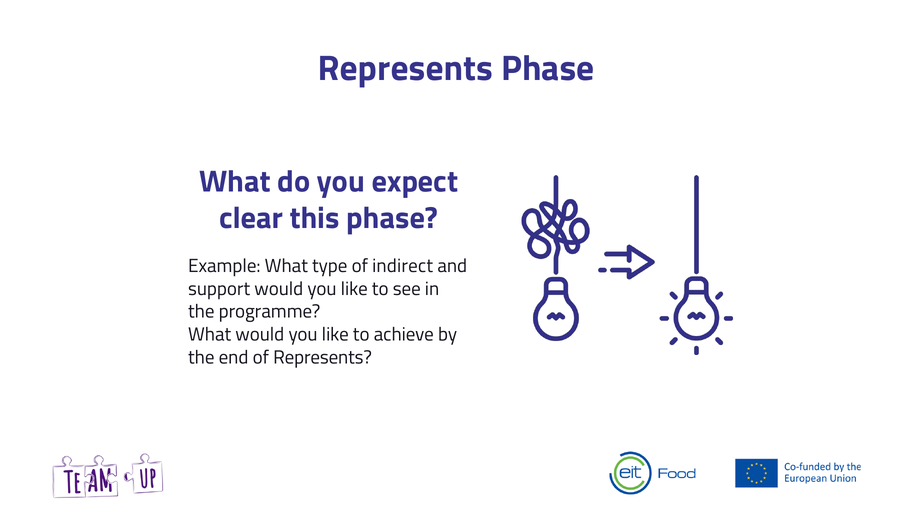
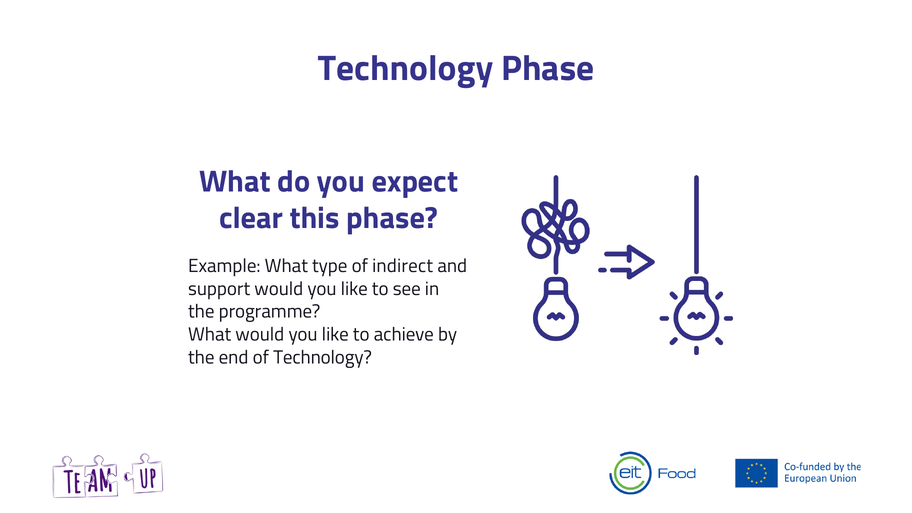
Represents: Represents -> Technology (405, 69)
of Represents: Represents -> Technology (323, 357)
